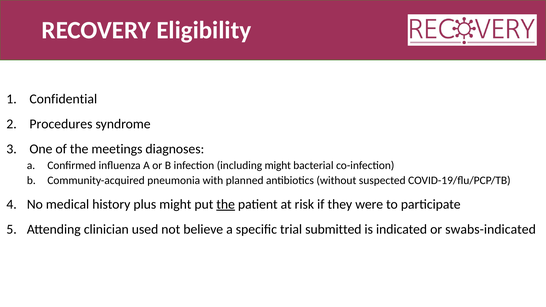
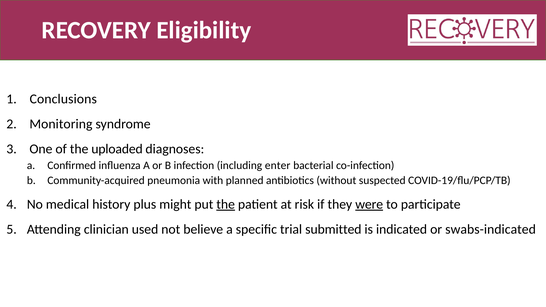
Confidential: Confidential -> Conclusions (63, 99)
Procedures: Procedures -> Monitoring (61, 124)
meetings: meetings -> uploaded (117, 149)
including might: might -> enter (278, 165)
were underline: none -> present (369, 204)
